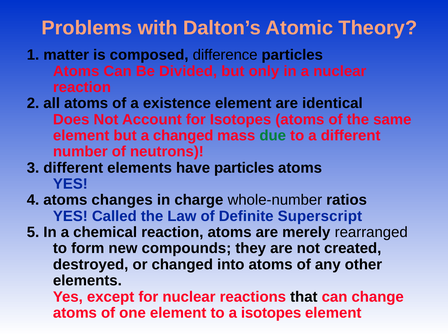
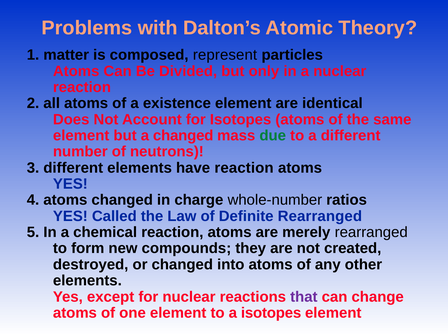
difference: difference -> represent (225, 55)
have particles: particles -> reaction (244, 168)
atoms changes: changes -> changed (122, 200)
Definite Superscript: Superscript -> Rearranged (320, 216)
that colour: black -> purple (304, 297)
